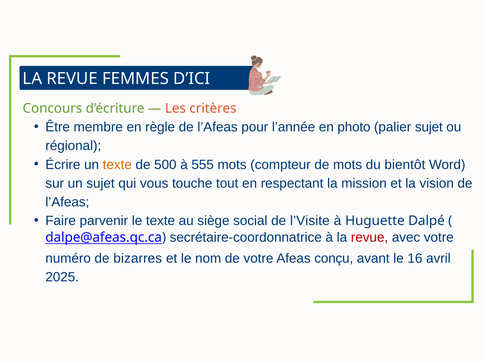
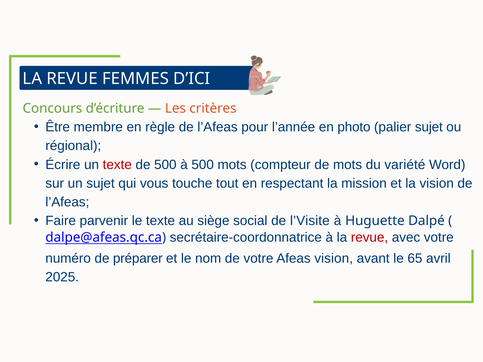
texte colour: orange -> red (117, 165)
à 555: 555 -> 500 (203, 165)
bientôt: bientôt -> variété (405, 165)
bizarres: bizarres -> préparer (138, 259)
Afeas conçu: conçu -> vision (334, 259)
16: 16 -> 65 (415, 259)
